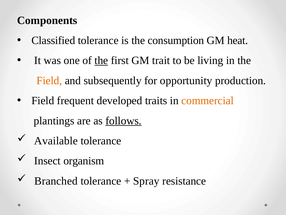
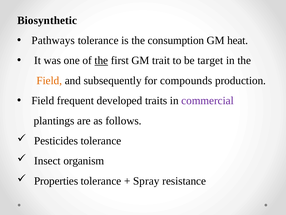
Components: Components -> Biosynthetic (47, 20)
Classified: Classified -> Pathways (53, 40)
living: living -> target (210, 60)
opportunity: opportunity -> compounds (186, 80)
commercial colour: orange -> purple (208, 100)
follows underline: present -> none (124, 120)
Available: Available -> Pesticides (56, 140)
Branched: Branched -> Properties (56, 181)
